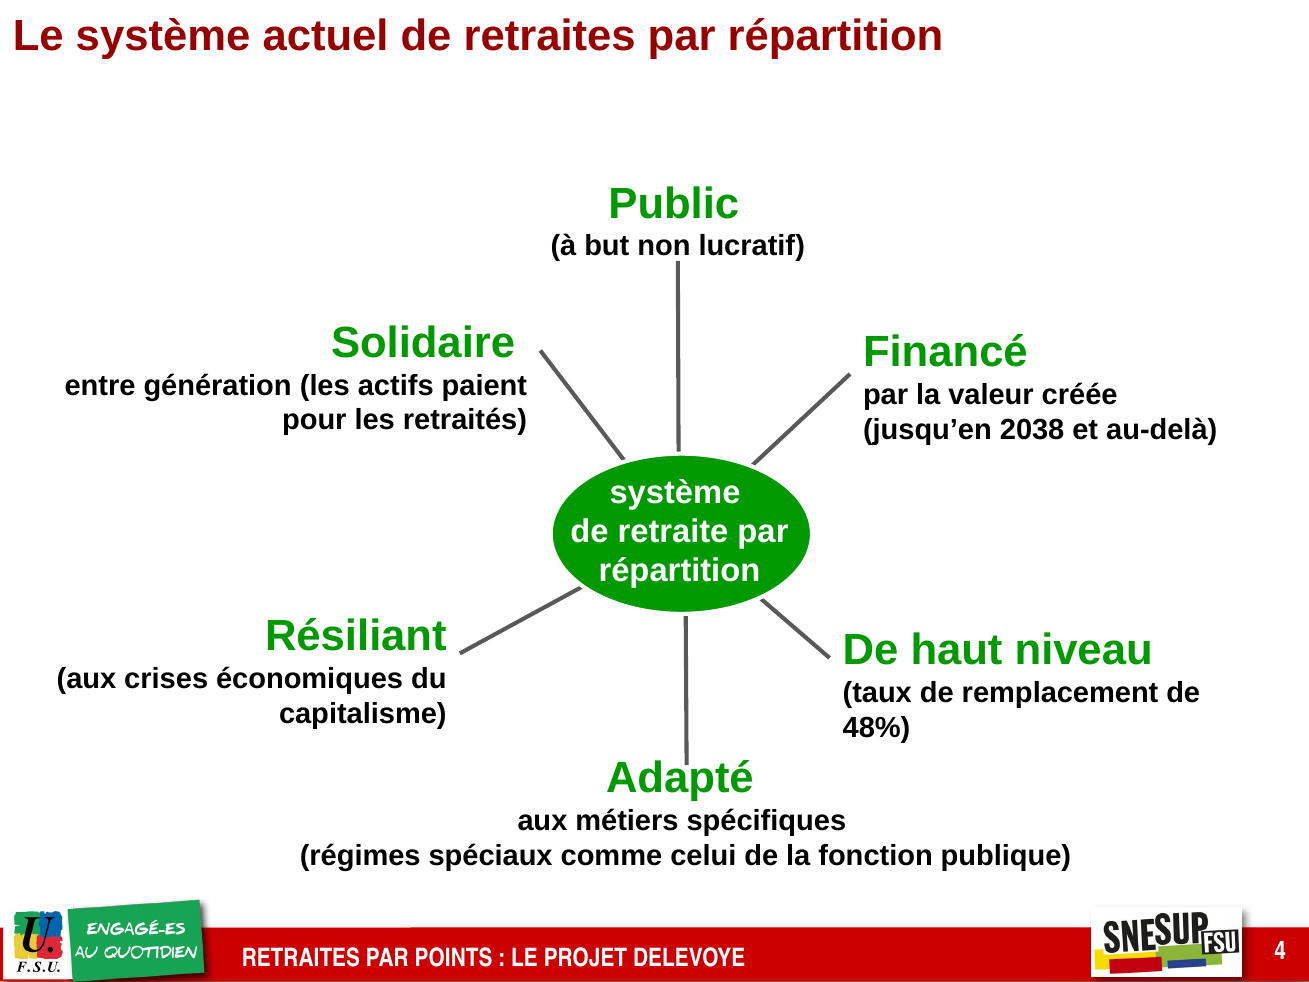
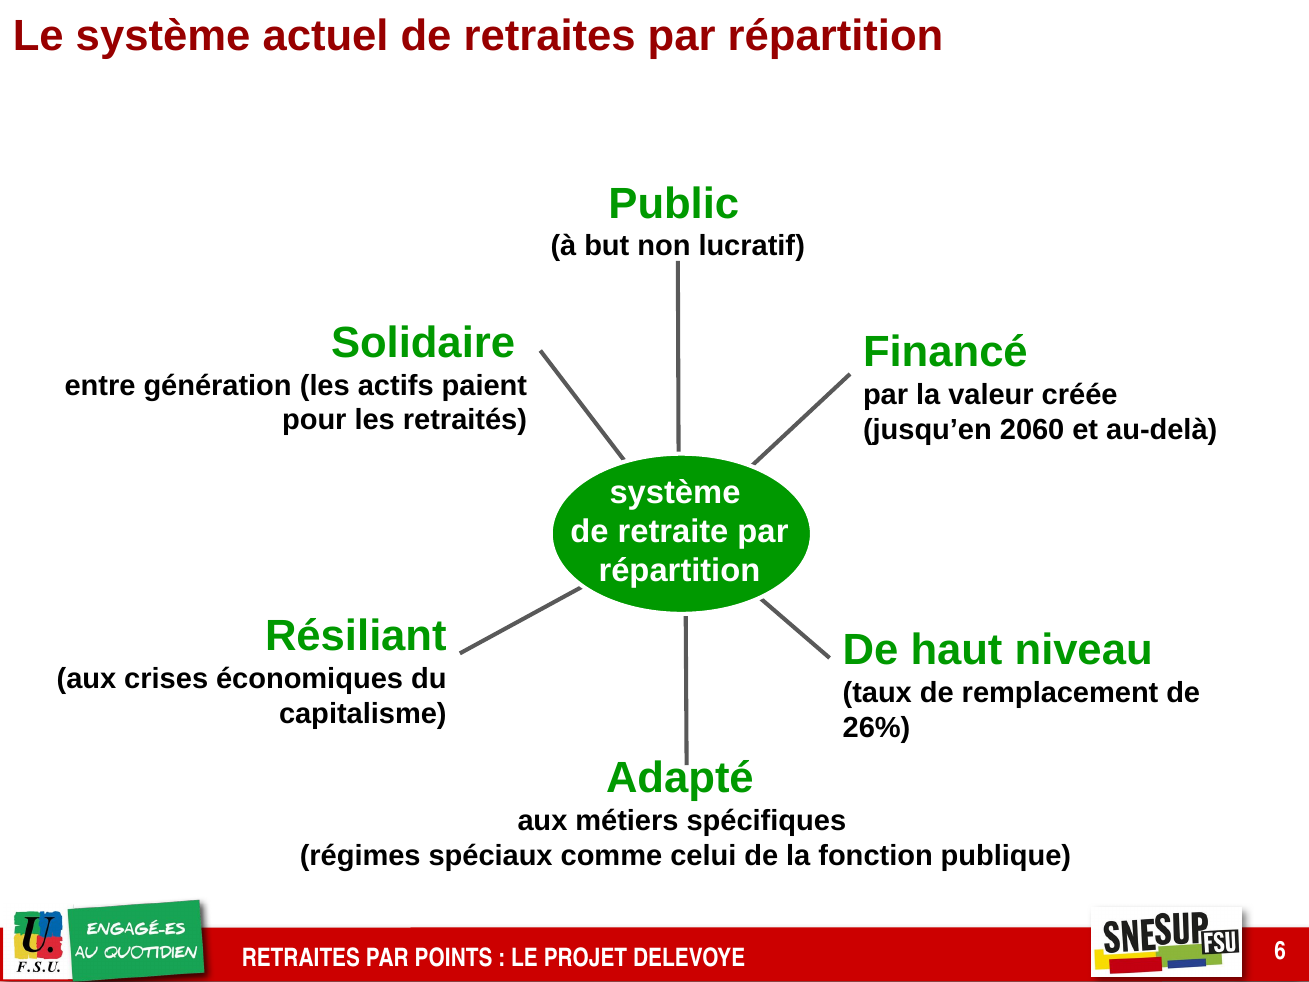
2038: 2038 -> 2060 (1032, 430)
48%: 48% -> 26% (877, 728)
4: 4 -> 6 (1280, 951)
